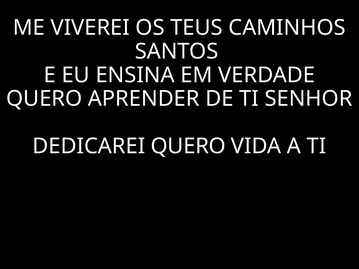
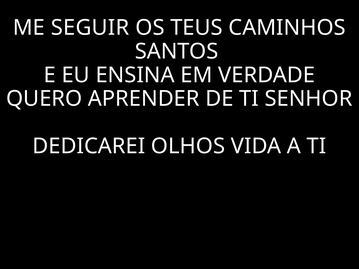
VIVEREI: VIVEREI -> SEGUIR (90, 28)
DEDICAREI QUERO: QUERO -> OLHOS (188, 146)
